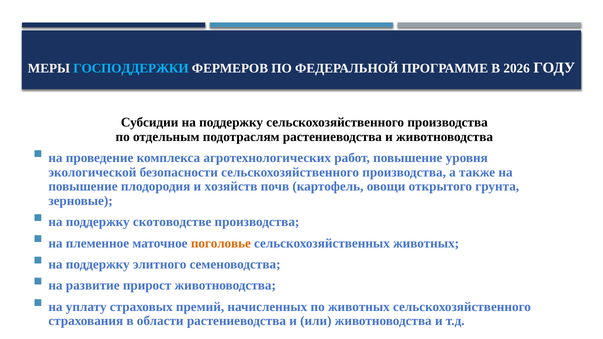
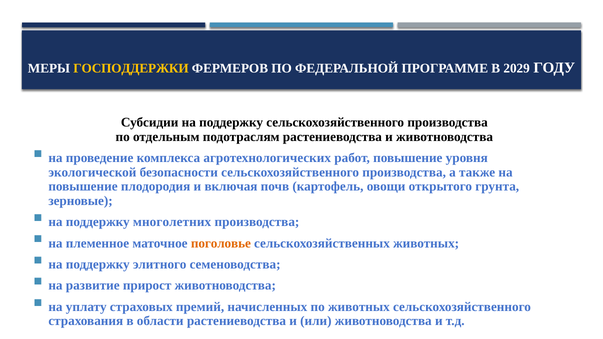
ГОСПОДДЕРЖКИ colour: light blue -> yellow (131, 69)
2026: 2026 -> 2029 (517, 69)
хозяйств: хозяйств -> включая (231, 187)
скотоводстве: скотоводстве -> многолетних (172, 222)
